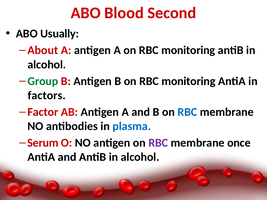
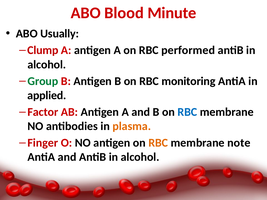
Second: Second -> Minute (172, 13)
About: About -> Clump (43, 50)
A on RBC monitoring: monitoring -> performed (188, 50)
factors: factors -> applied (47, 95)
plasma colour: blue -> orange (132, 126)
Serum: Serum -> Finger (43, 143)
RBC colour: purple -> orange (158, 143)
once: once -> note (239, 143)
